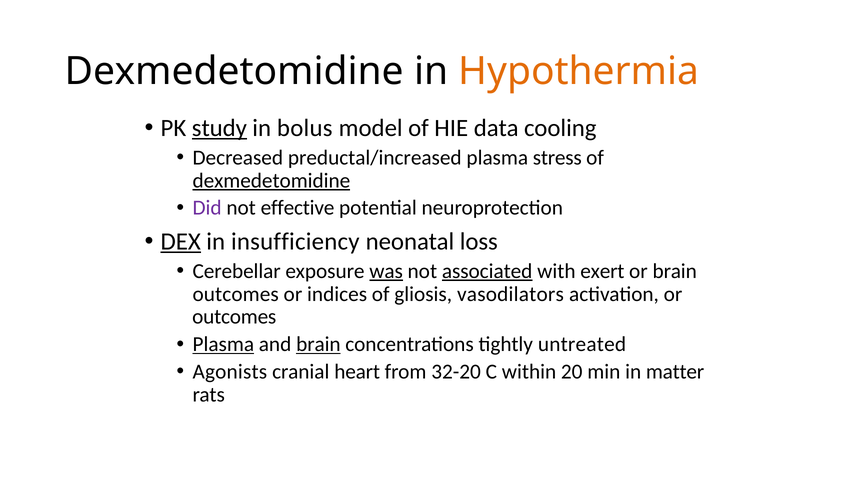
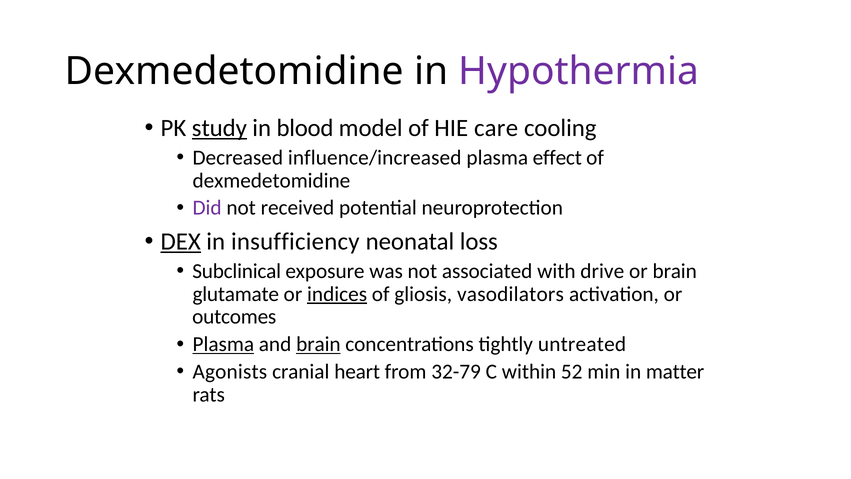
Hypothermia colour: orange -> purple (579, 72)
bolus: bolus -> blood (305, 128)
data: data -> care (496, 128)
preductal/increased: preductal/increased -> influence/increased (375, 157)
stress: stress -> effect (557, 157)
dexmedetomidine underline: present -> none (271, 180)
effective: effective -> received (297, 208)
Cerebellar: Cerebellar -> Subclinical (237, 271)
was underline: present -> none (386, 271)
associated underline: present -> none (487, 271)
exert: exert -> drive (602, 271)
outcomes: outcomes -> glutamate (236, 294)
indices underline: none -> present (337, 294)
32-20: 32-20 -> 32-79 (456, 372)
20: 20 -> 52 (572, 372)
